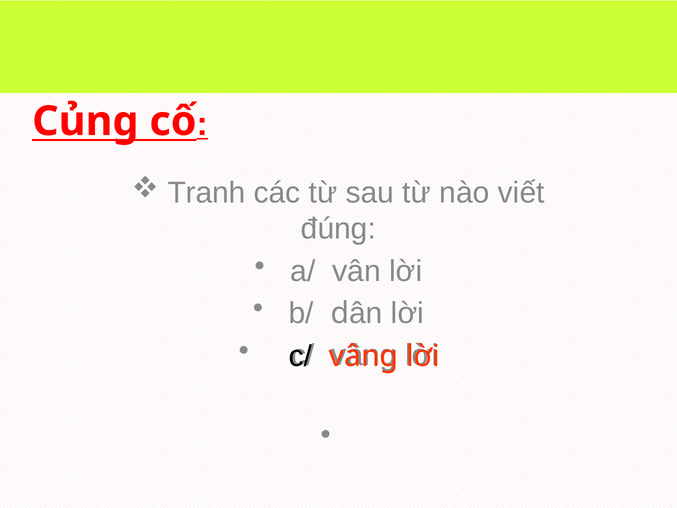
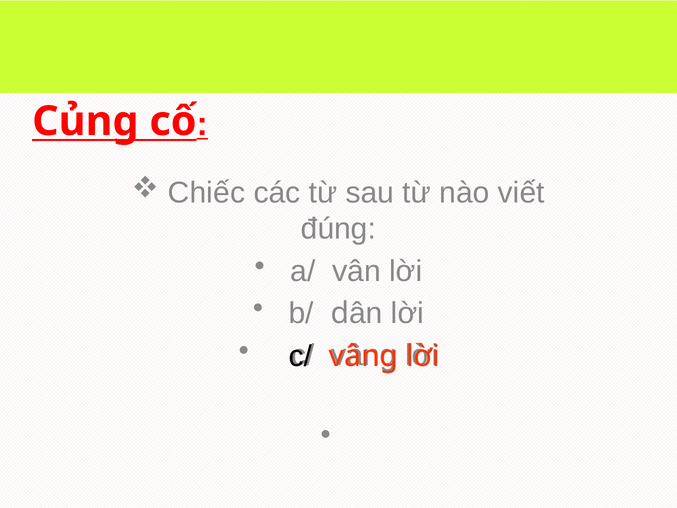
Tranh: Tranh -> Chiếc (206, 193)
